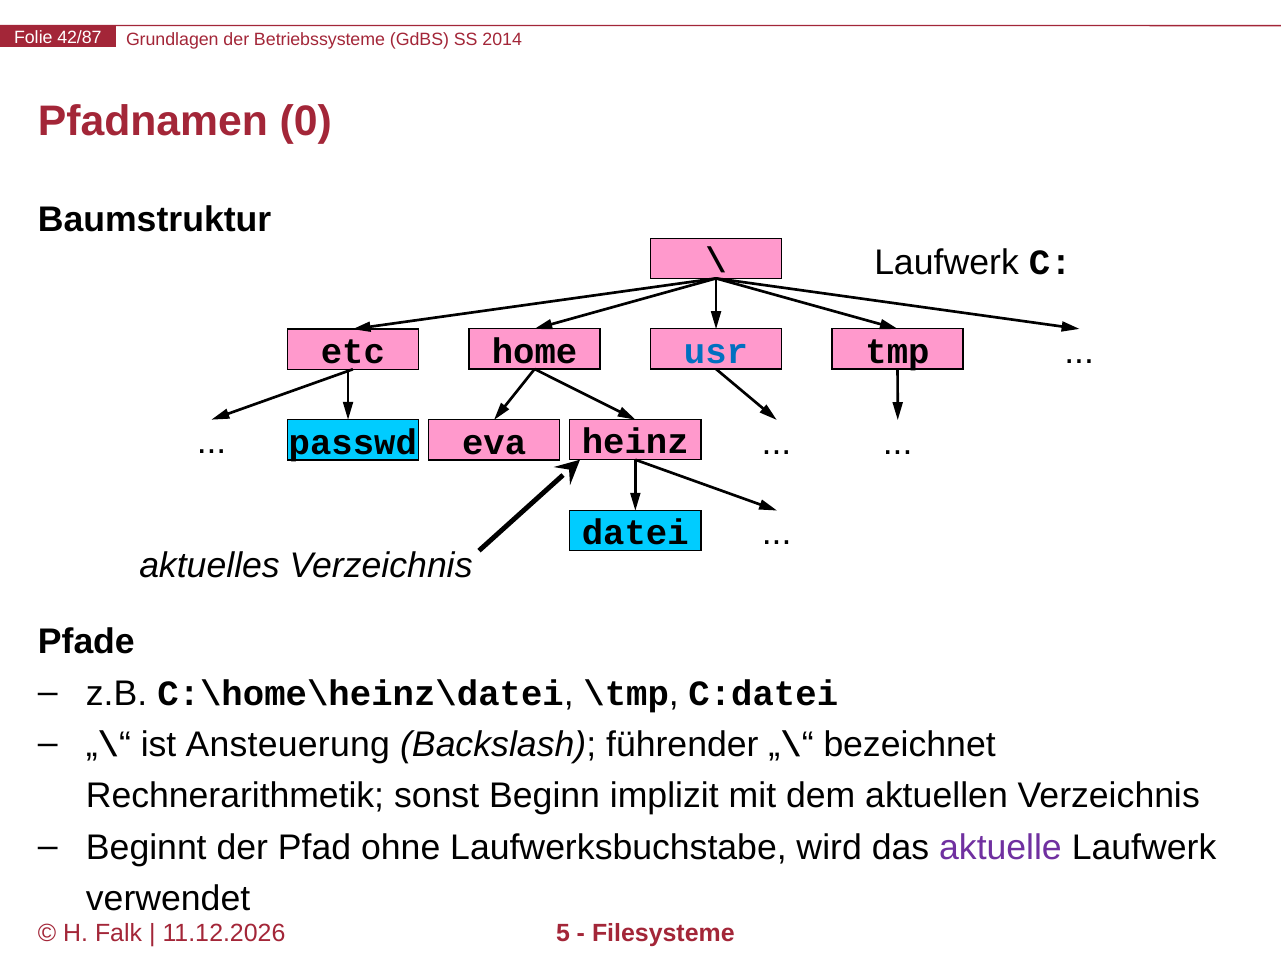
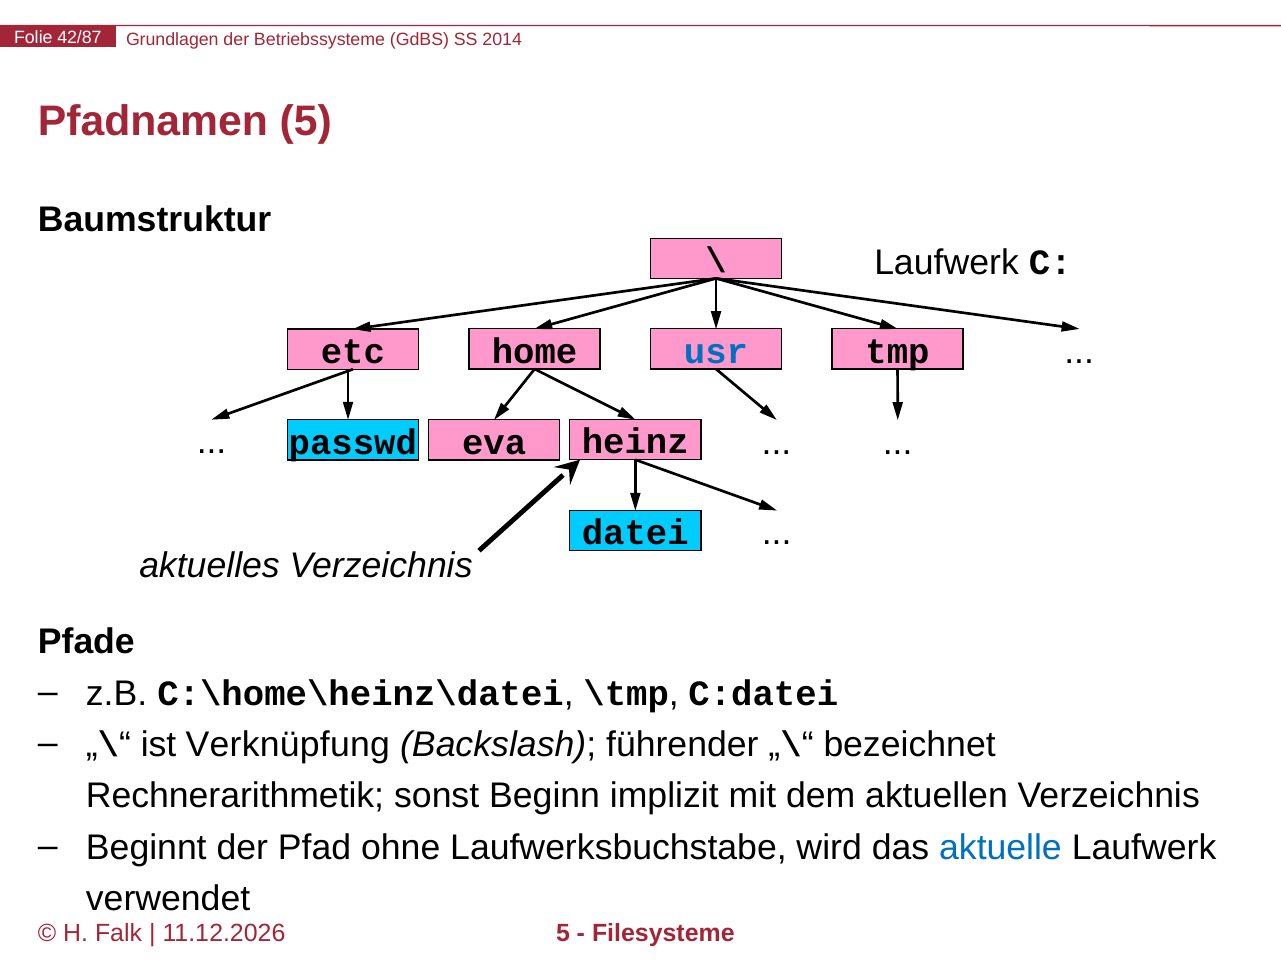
Pfadnamen 0: 0 -> 5 (306, 122)
Ansteuerung: Ansteuerung -> Verknüpfung (288, 746)
aktuelle colour: purple -> blue (1000, 848)
